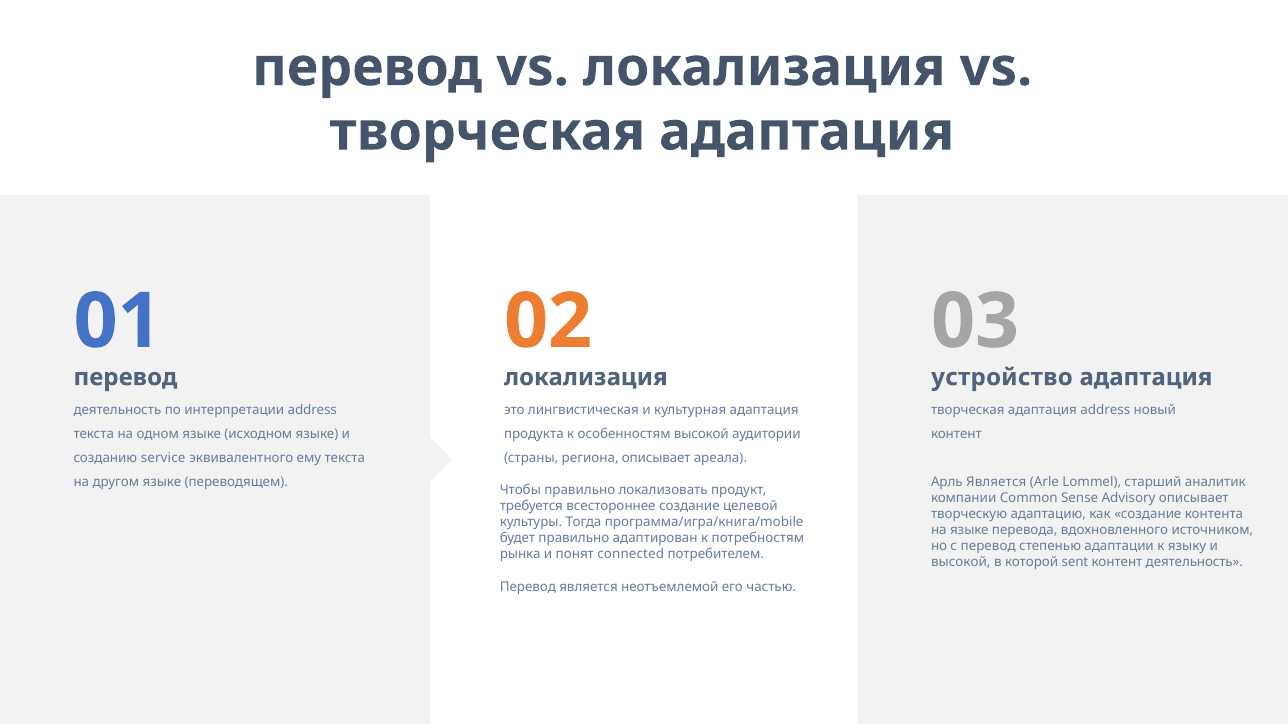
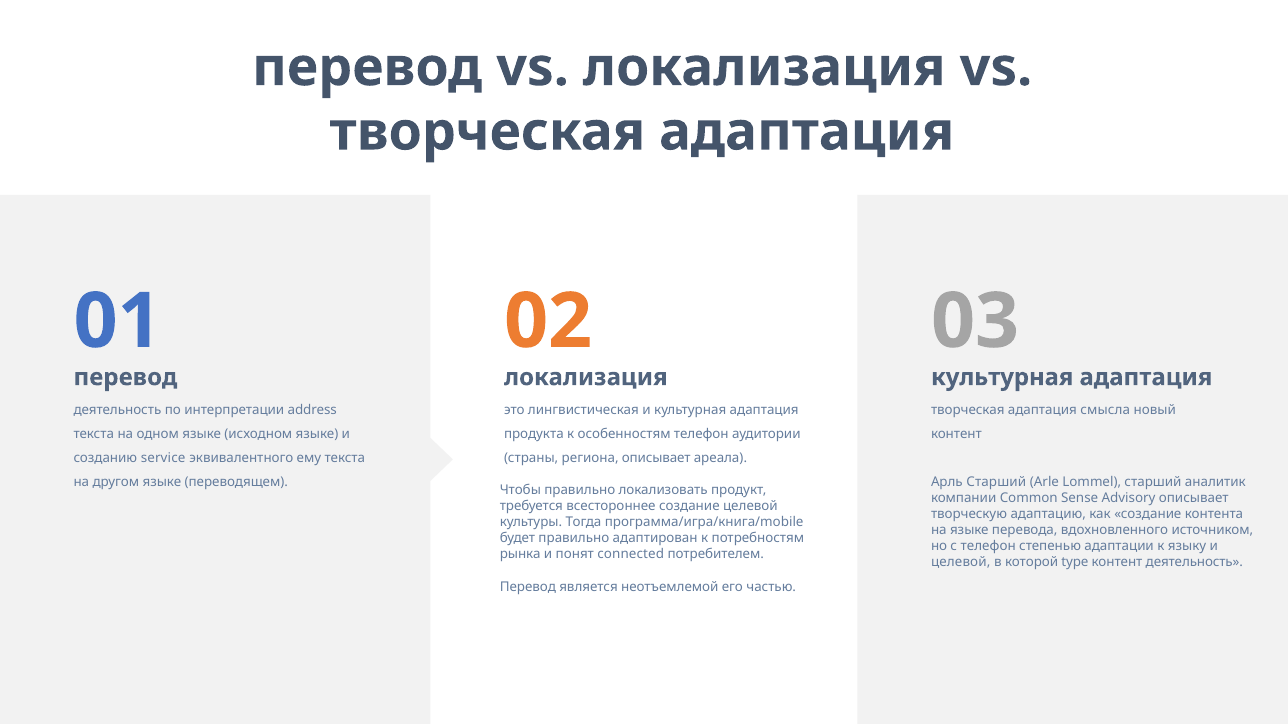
устройство: устройство -> культурная (1002, 378)
адаптация address: address -> смысла (1105, 410)
особенностям высокой: высокой -> телефон (701, 434)
Арль Является: Является -> Старший (996, 482)
с перевод: перевод -> телефон (988, 547)
высокой: высокой -> целевой (961, 563)
sent: sent -> type (1075, 563)
